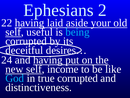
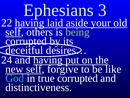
2: 2 -> 3 (102, 10)
useful: useful -> others (40, 32)
being colour: light blue -> light green (77, 32)
income: income -> forgive (63, 69)
